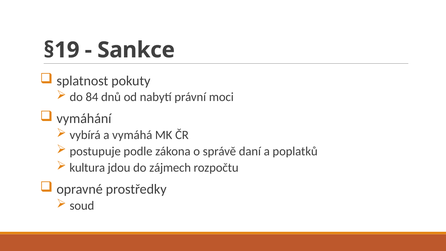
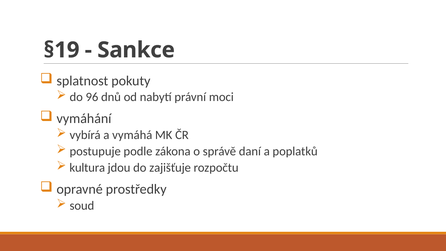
84: 84 -> 96 (92, 97)
zájmech: zájmech -> zajišťuje (170, 168)
